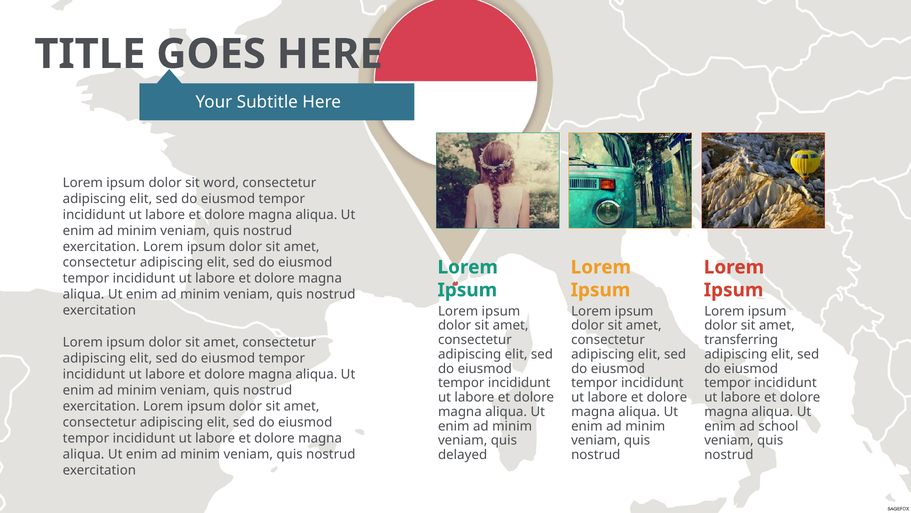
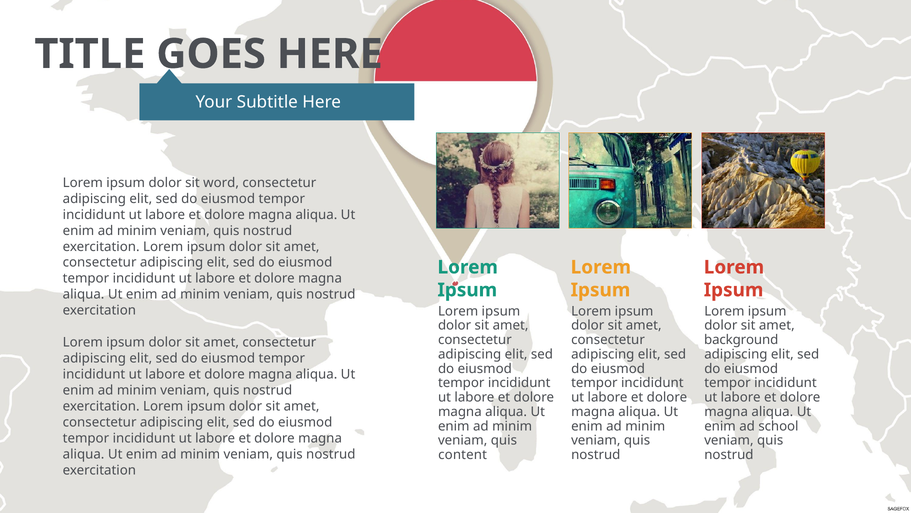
transferring: transferring -> background (741, 340)
delayed: delayed -> content (463, 454)
